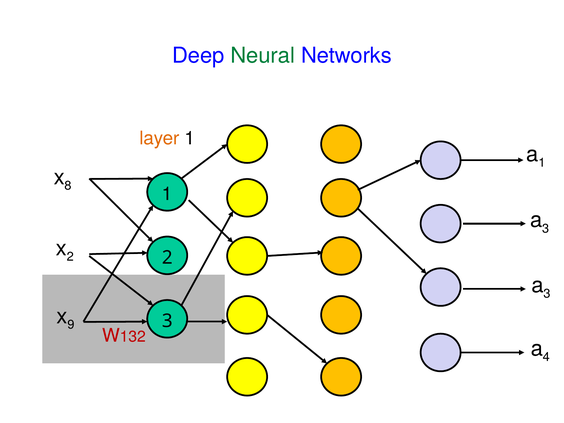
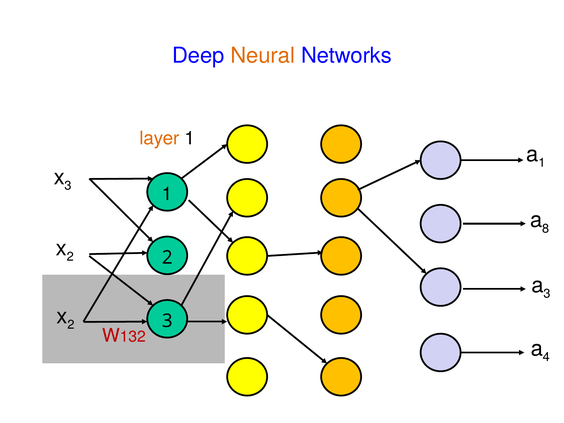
Neural colour: green -> orange (263, 56)
8: 8 -> 3 (68, 186)
3: 3 -> 8 (546, 228)
9: 9 -> 2 (71, 325)
